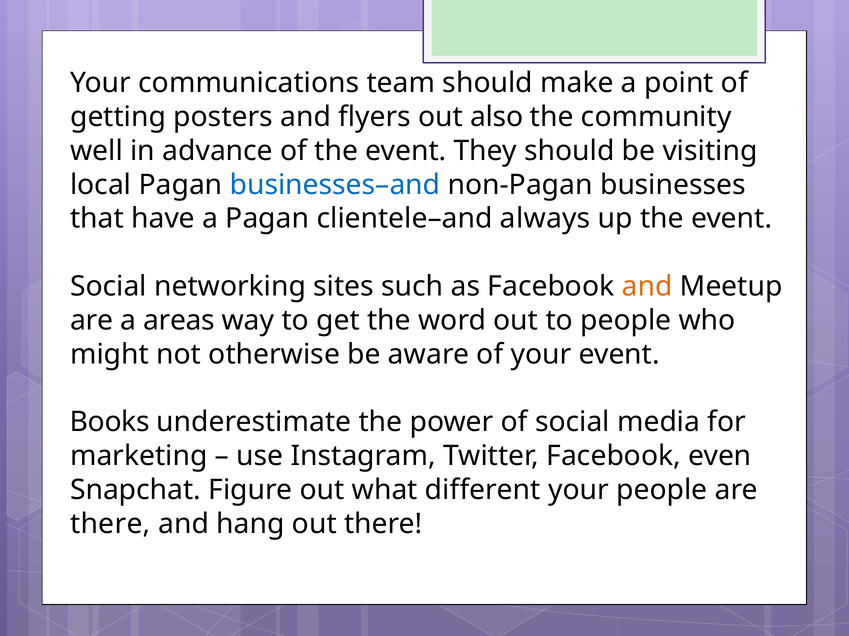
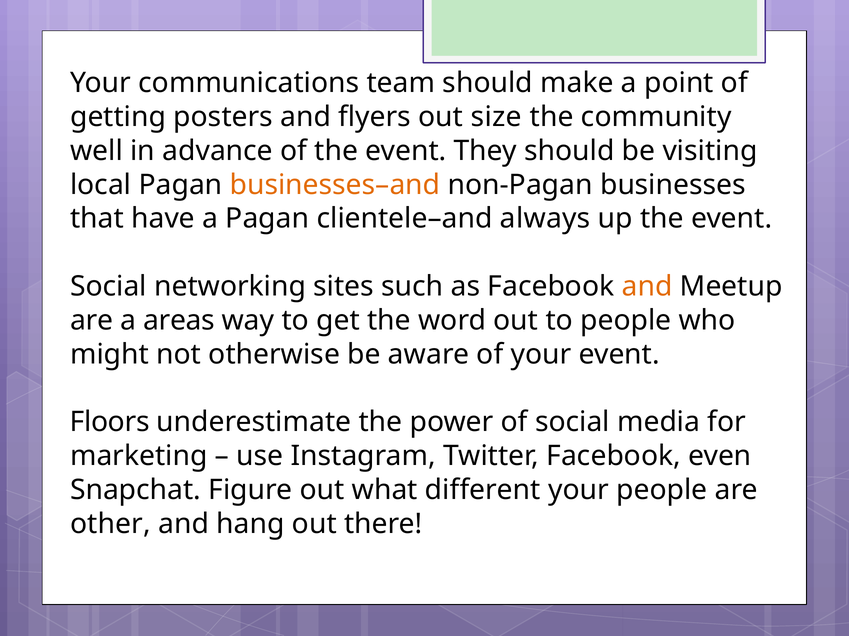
also: also -> size (496, 117)
businesses–and colour: blue -> orange (335, 185)
Books: Books -> Floors (110, 423)
there: there -> other (110, 524)
